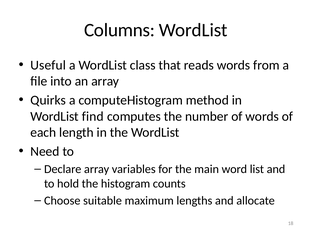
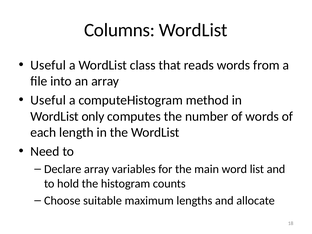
Quirks: Quirks -> Useful (48, 100)
find: find -> only (93, 116)
